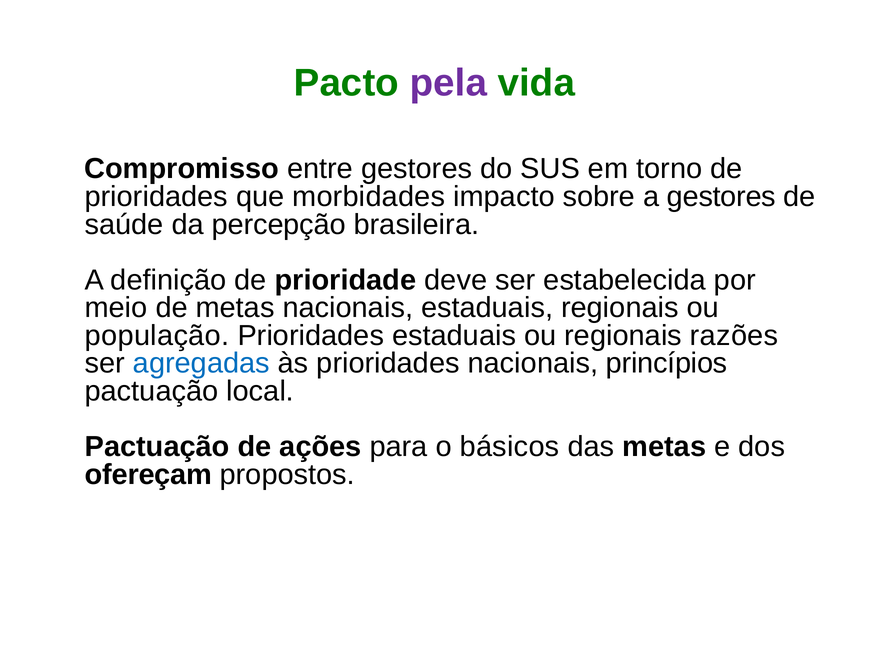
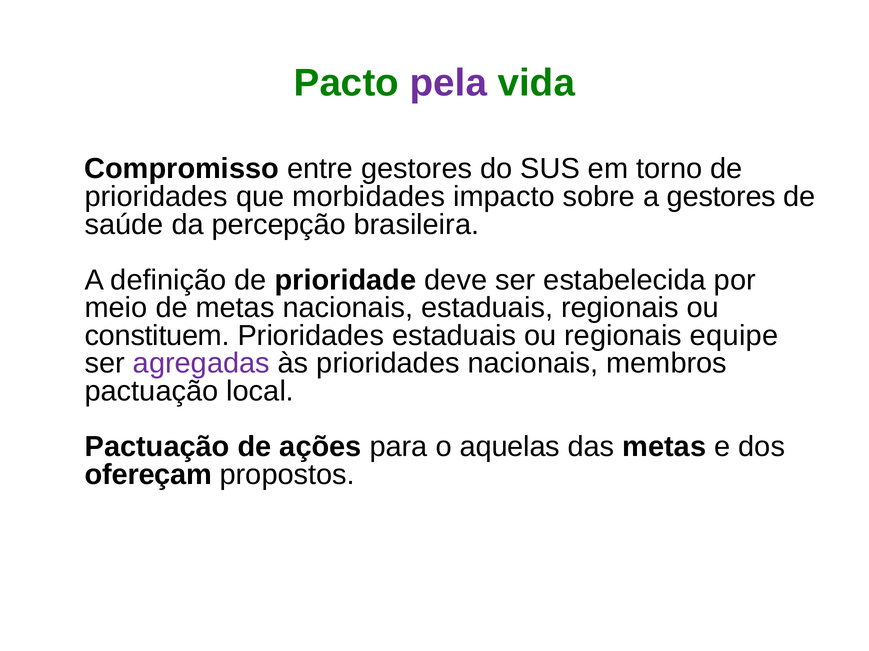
população: população -> constituem (157, 336)
razões: razões -> equipe (734, 336)
agregadas colour: blue -> purple (201, 364)
princípios: princípios -> membros (667, 364)
básicos: básicos -> aquelas (510, 447)
